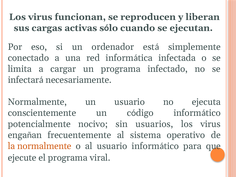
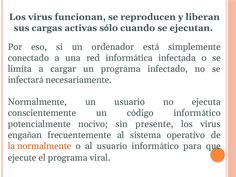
usuarios: usuarios -> presente (154, 124)
